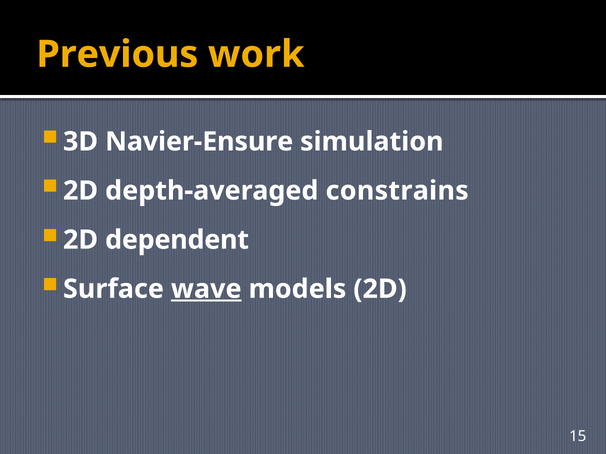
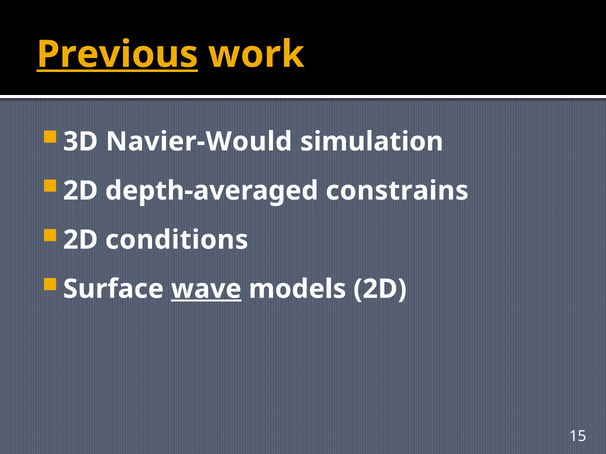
Previous underline: none -> present (117, 54)
Navier-Ensure: Navier-Ensure -> Navier-Would (199, 142)
dependent: dependent -> conditions (177, 240)
